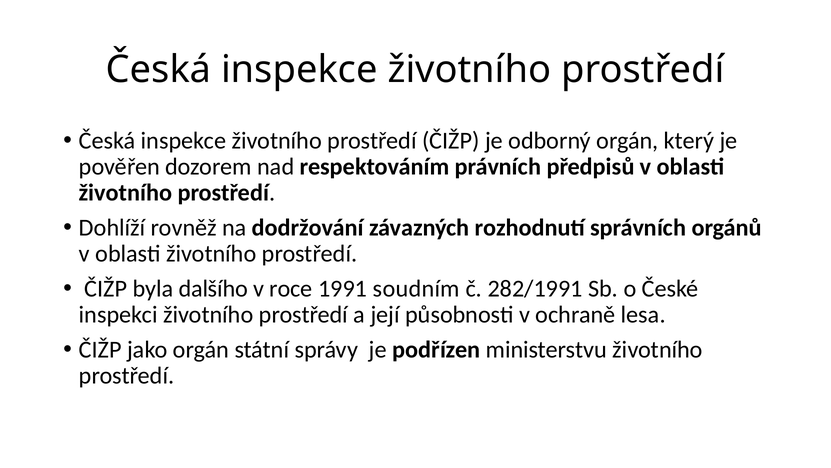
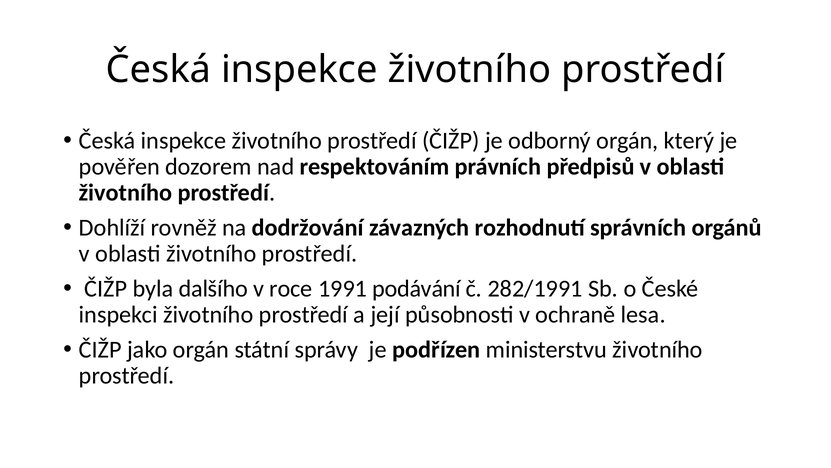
soudním: soudním -> podávání (417, 288)
